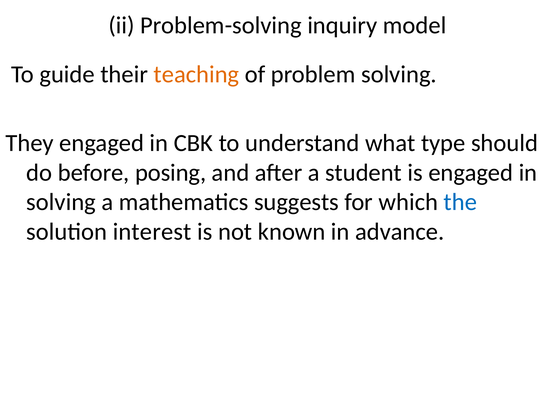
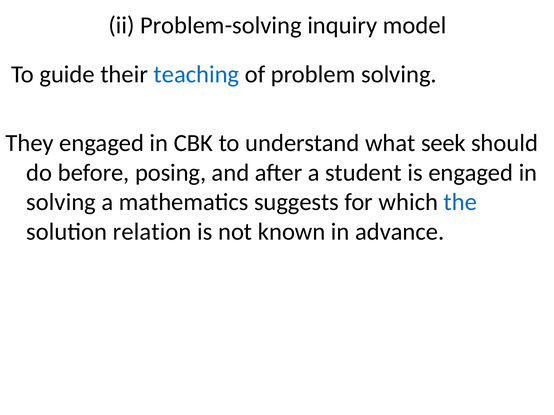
teaching colour: orange -> blue (196, 74)
type: type -> seek (443, 143)
interest: interest -> relation (152, 232)
